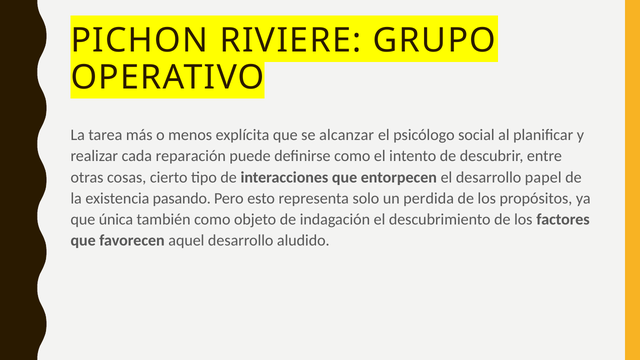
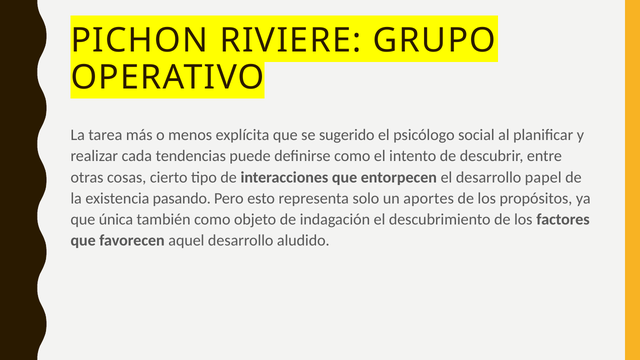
alcanzar: alcanzar -> sugerido (347, 135)
reparación: reparación -> tendencias (191, 156)
perdida: perdida -> aportes (429, 198)
